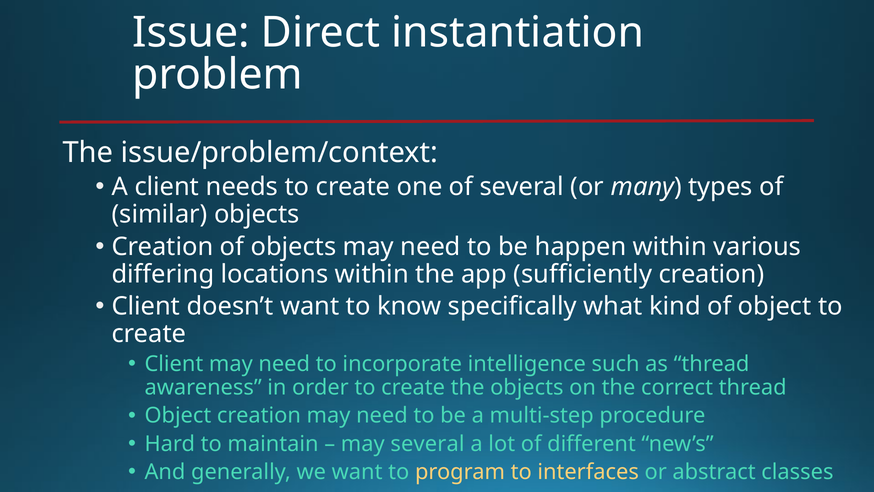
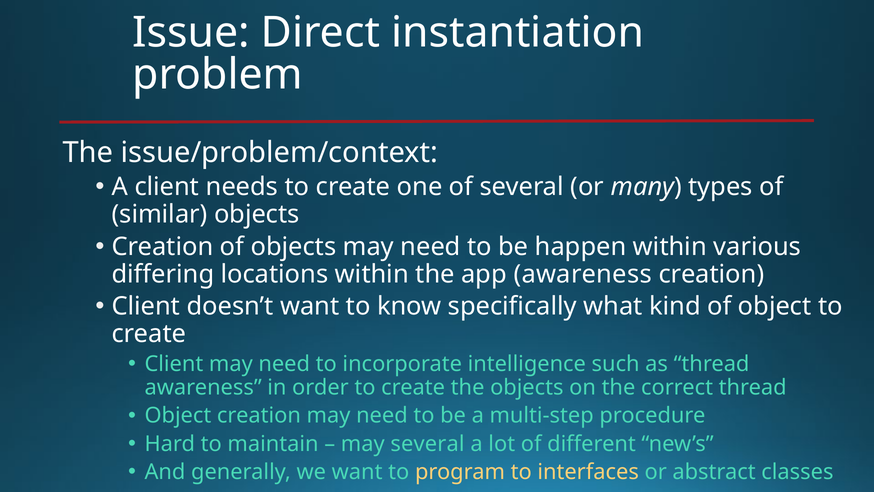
app sufficiently: sufficiently -> awareness (583, 274)
